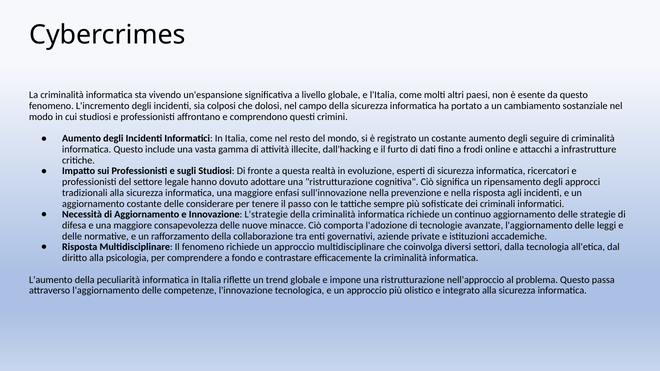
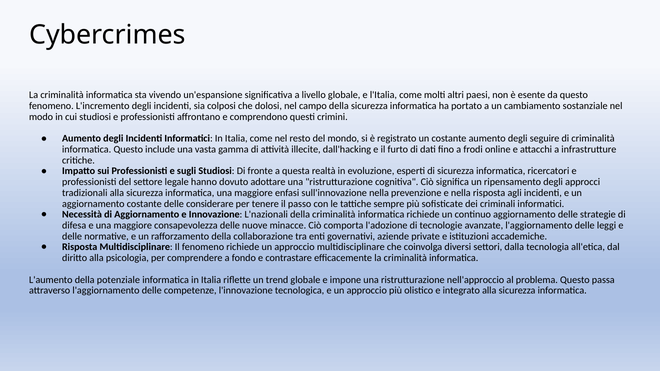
L'strategie: L'strategie -> L'nazionali (266, 215)
peculiarità: peculiarità -> potenziale (118, 280)
